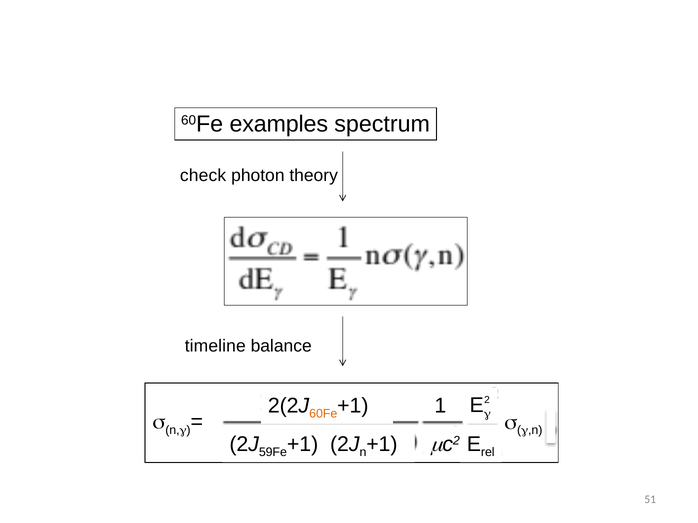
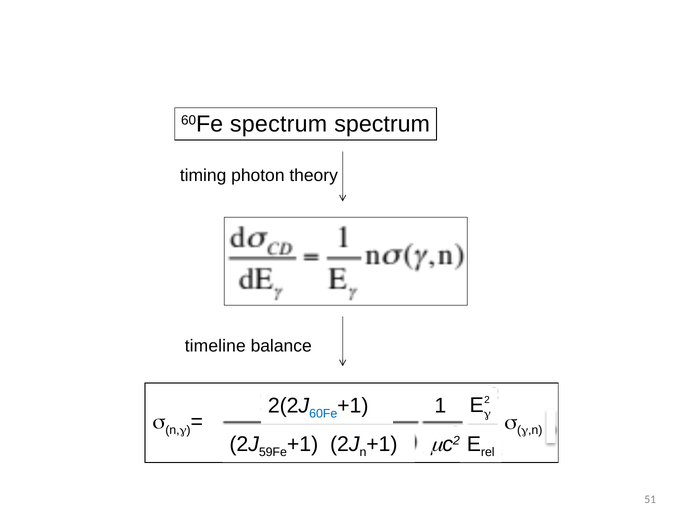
60Fe examples: examples -> spectrum (279, 124)
check: check -> timing (203, 176)
60Fe colour: orange -> blue (323, 414)
